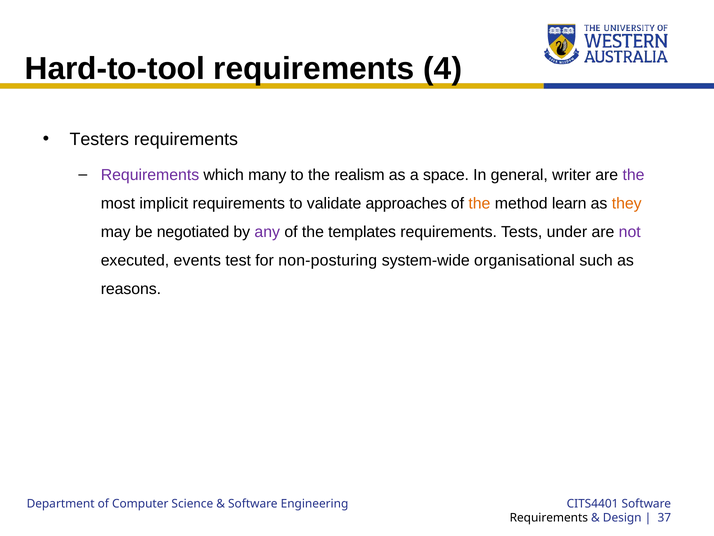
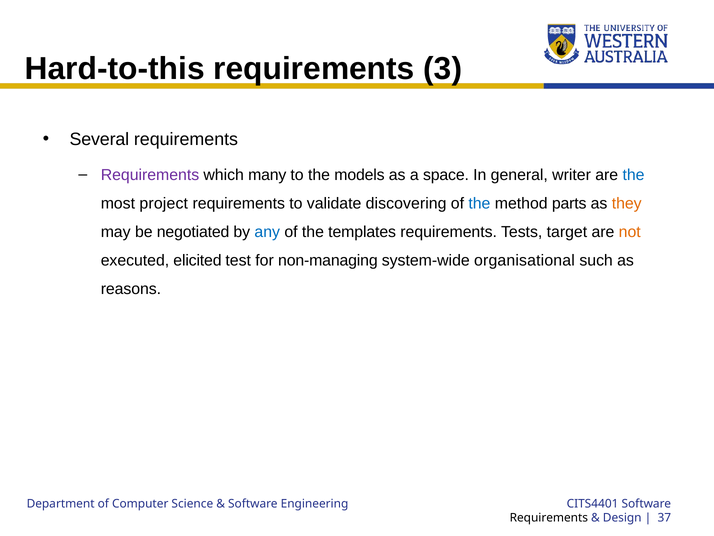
Hard-to-tool: Hard-to-tool -> Hard-to-this (115, 69)
4: 4 -> 3 (443, 69)
Testers: Testers -> Several (99, 139)
realism: realism -> models (360, 175)
the colour: purple -> blue (634, 175)
implicit: implicit -> project (164, 203)
approaches: approaches -> discovering (406, 203)
the colour: orange -> blue (479, 203)
learn: learn -> parts (569, 203)
any colour: purple -> blue (267, 232)
under: under -> target (567, 232)
not colour: purple -> orange (630, 232)
events: events -> elicited (197, 260)
non-posturing: non-posturing -> non-managing (328, 260)
